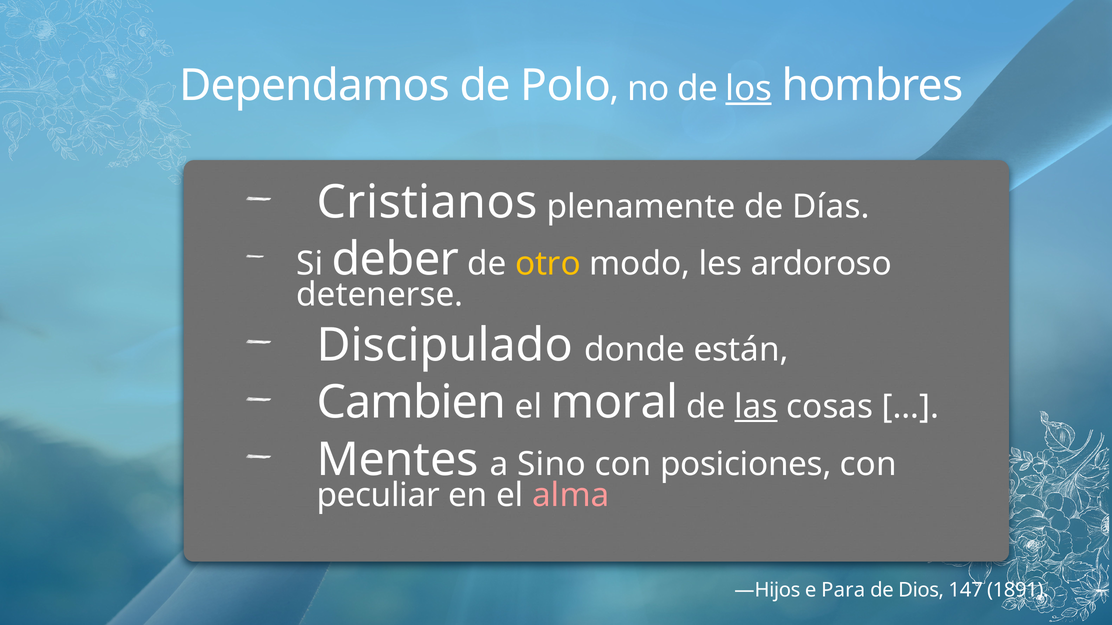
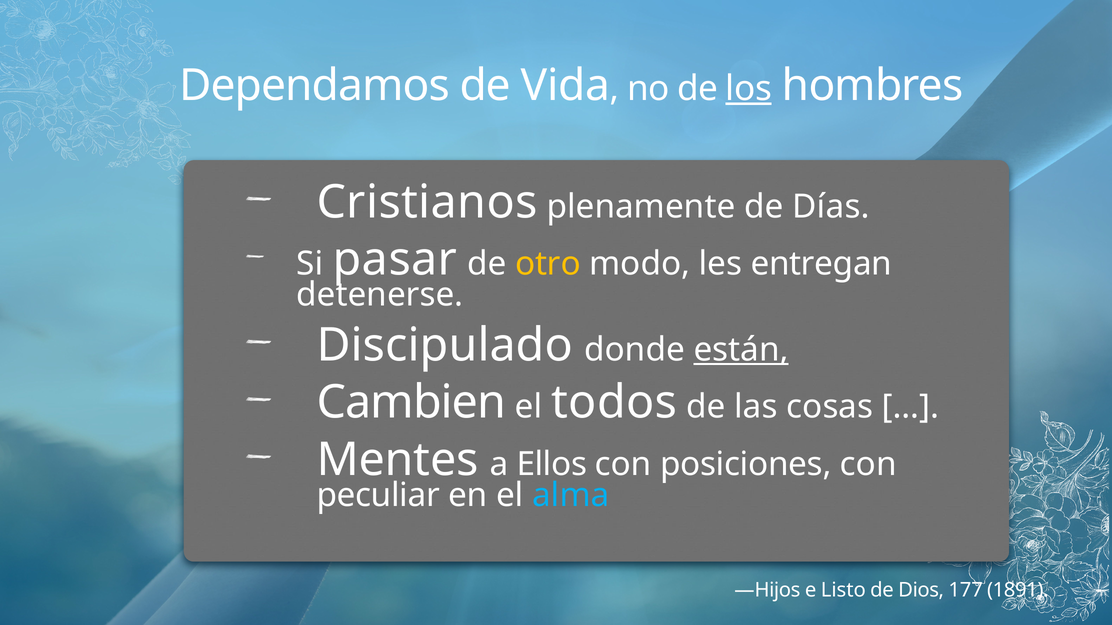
Polo: Polo -> Vida (566, 86)
deber: deber -> pasar (395, 260)
ardoroso: ardoroso -> entregan (821, 264)
están underline: none -> present (741, 350)
moral: moral -> todos (614, 403)
las underline: present -> none (756, 407)
Sino: Sino -> Ellos (552, 464)
alma colour: pink -> light blue (571, 496)
Para: Para -> Listo (843, 590)
147: 147 -> 177 (966, 590)
